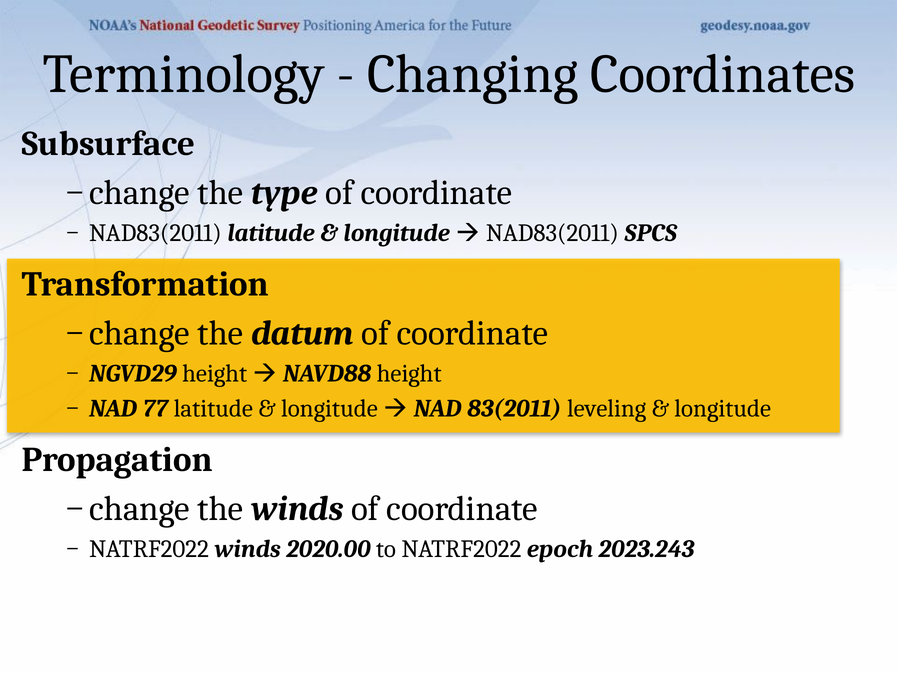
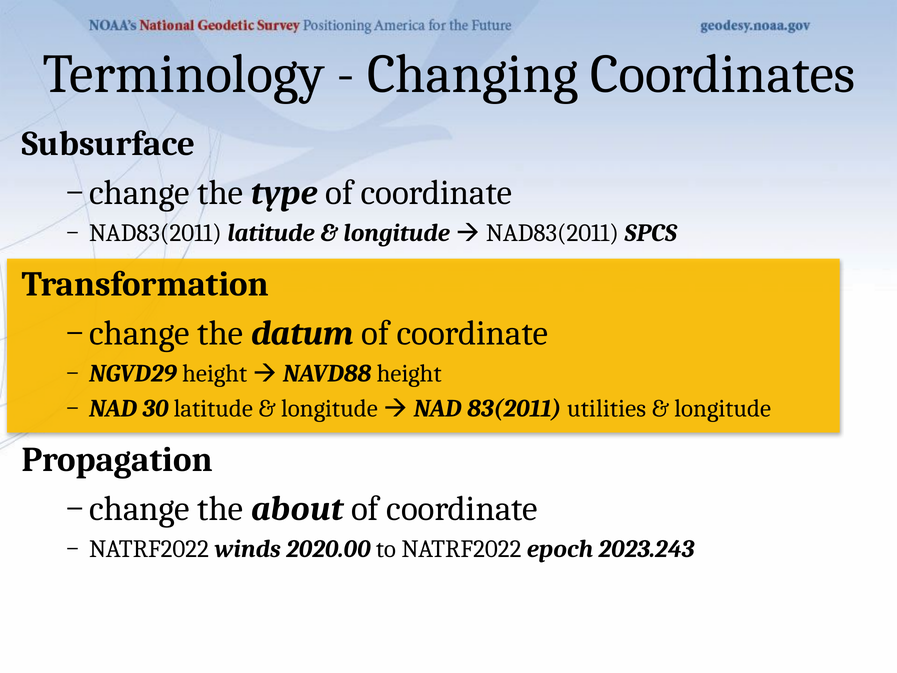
77: 77 -> 30 (156, 408)
leveling: leveling -> utilities (607, 408)
the winds: winds -> about (297, 509)
